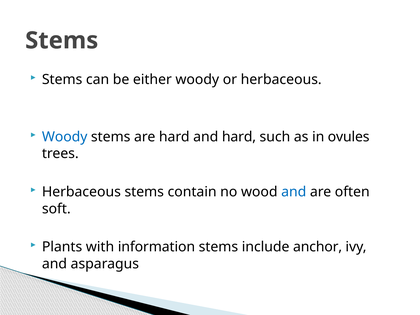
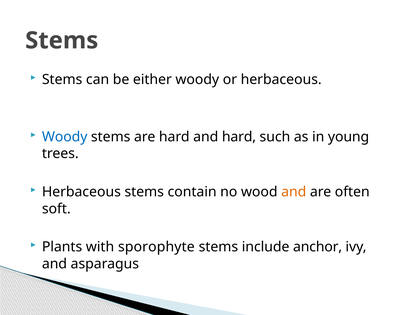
ovules: ovules -> young (349, 137)
and colour: blue -> orange (294, 192)
information: information -> sporophyte (156, 247)
